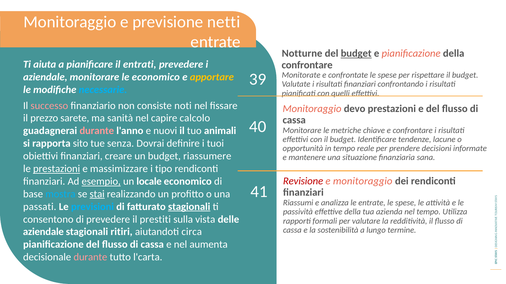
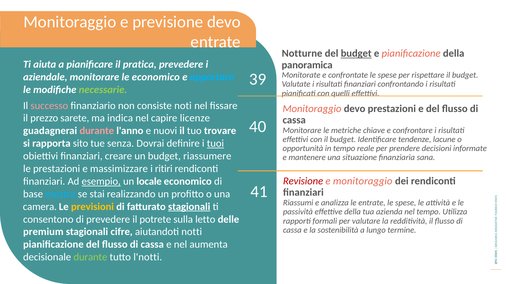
previsione netti: netti -> devo (224, 22)
entrati: entrati -> pratica (140, 65)
confrontare: confrontare -> panoramica (307, 65)
apportare colour: yellow -> light blue (212, 77)
necessarie colour: light blue -> light green (103, 90)
sanità: sanità -> indica (120, 118)
calcolo: calcolo -> licenze (195, 118)
animali: animali -> trovare (220, 131)
tuoi underline: none -> present (215, 144)
prestazioni underline: present -> none (57, 169)
tipo: tipo -> ritiri (164, 169)
stai underline: present -> none (97, 194)
passati: passati -> camera (40, 207)
previsioni colour: light blue -> yellow (92, 207)
prestiti: prestiti -> potrete (155, 220)
vista: vista -> letto (205, 220)
aziendale: aziendale -> premium (43, 232)
ritiri: ritiri -> cifre (122, 232)
circa: circa -> notti (192, 232)
durante colour: pink -> light green (90, 258)
l'carta: l'carta -> l'notti (148, 258)
